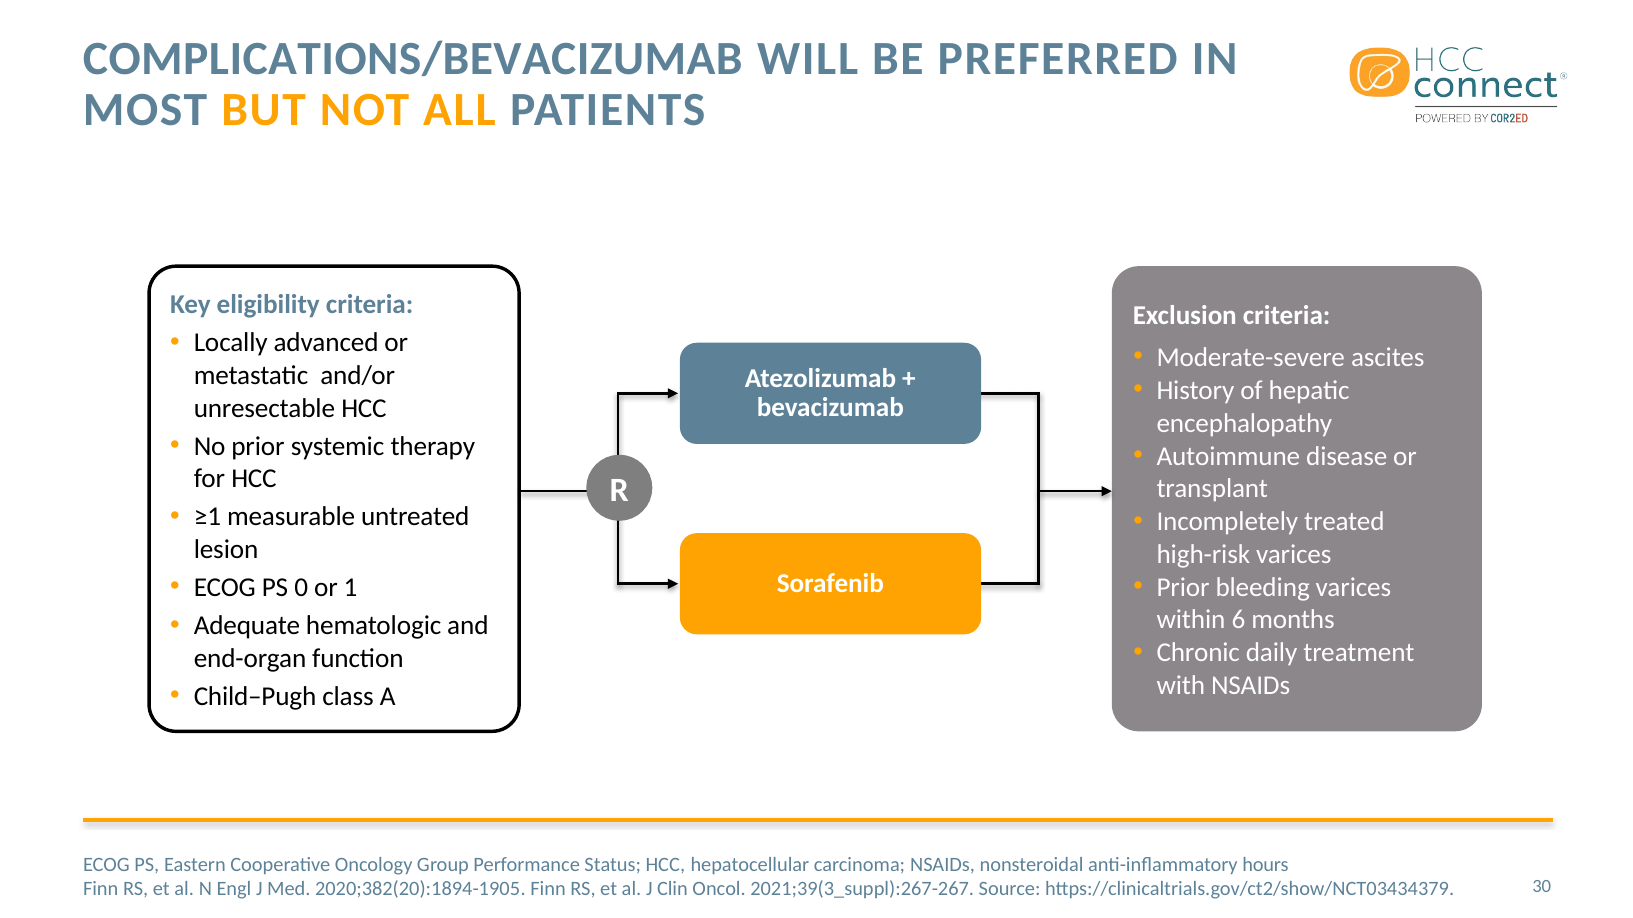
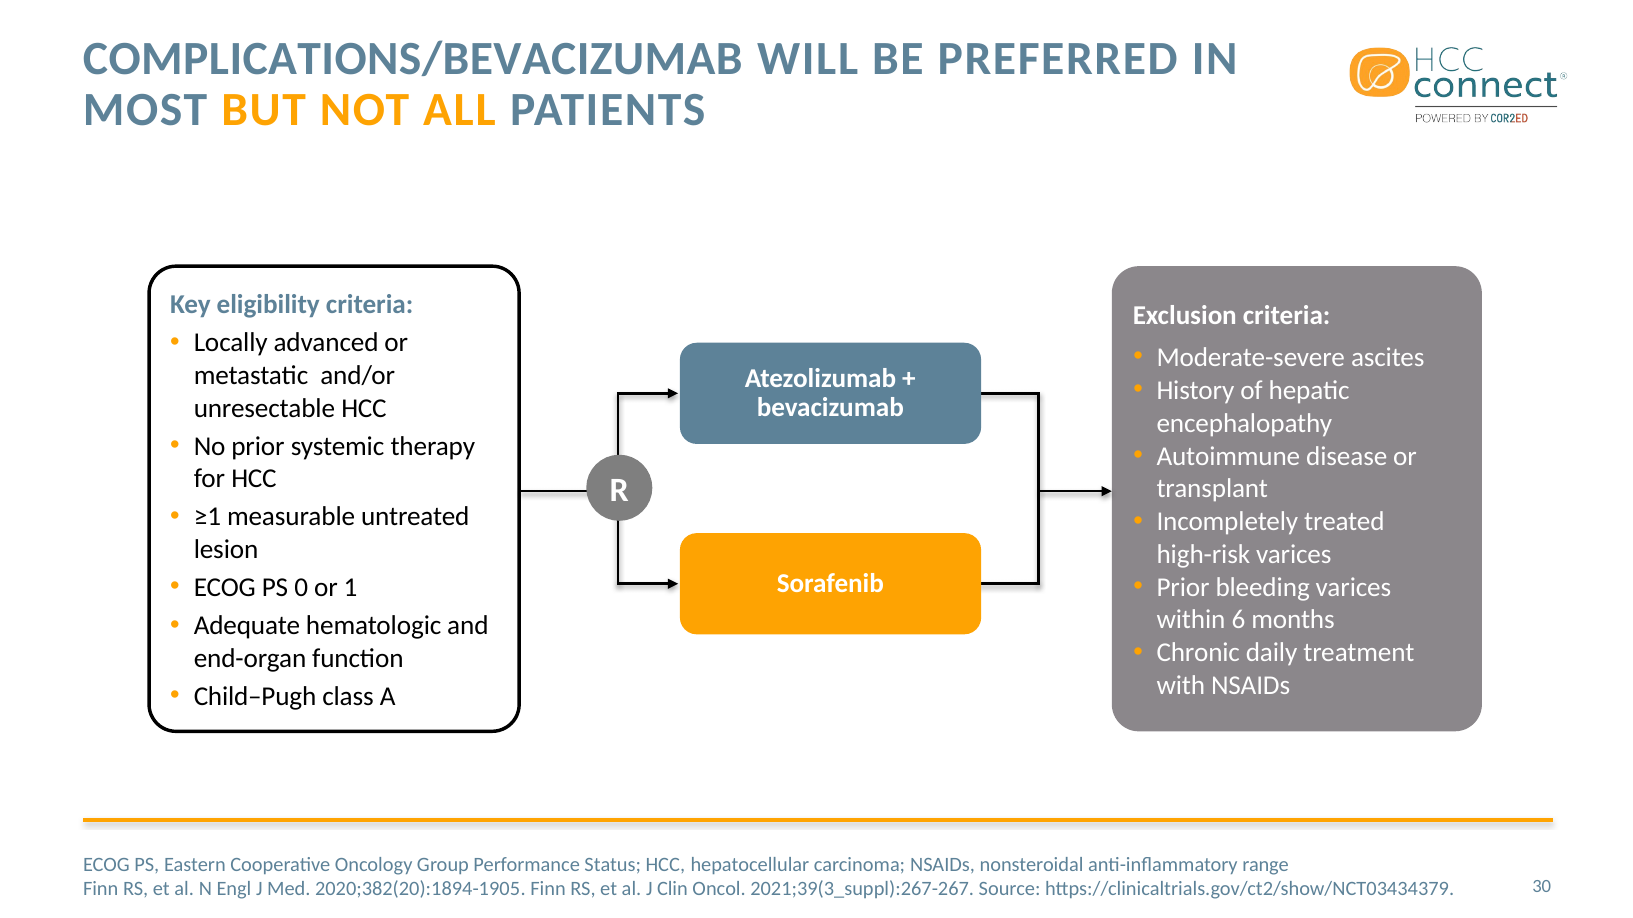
hours: hours -> range (1266, 865)
